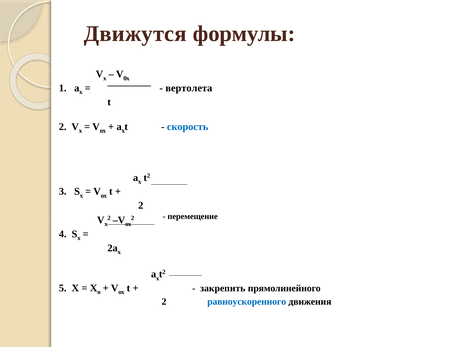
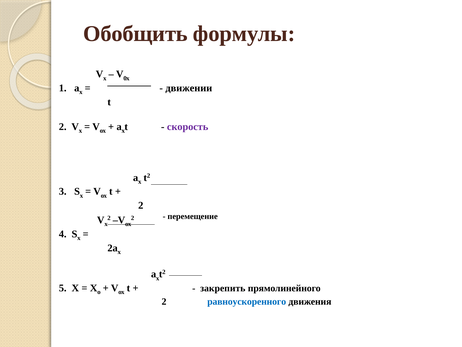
Движутся: Движутся -> Обобщить (135, 34)
вертолета: вертолета -> движении (189, 88)
скорость colour: blue -> purple (188, 127)
